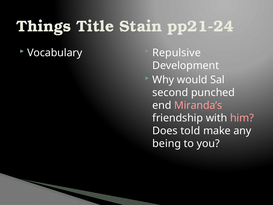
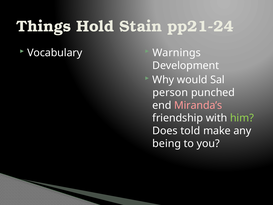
Title: Title -> Hold (95, 26)
Repulsive: Repulsive -> Warnings (177, 53)
second: second -> person (170, 92)
him colour: pink -> light green (242, 118)
